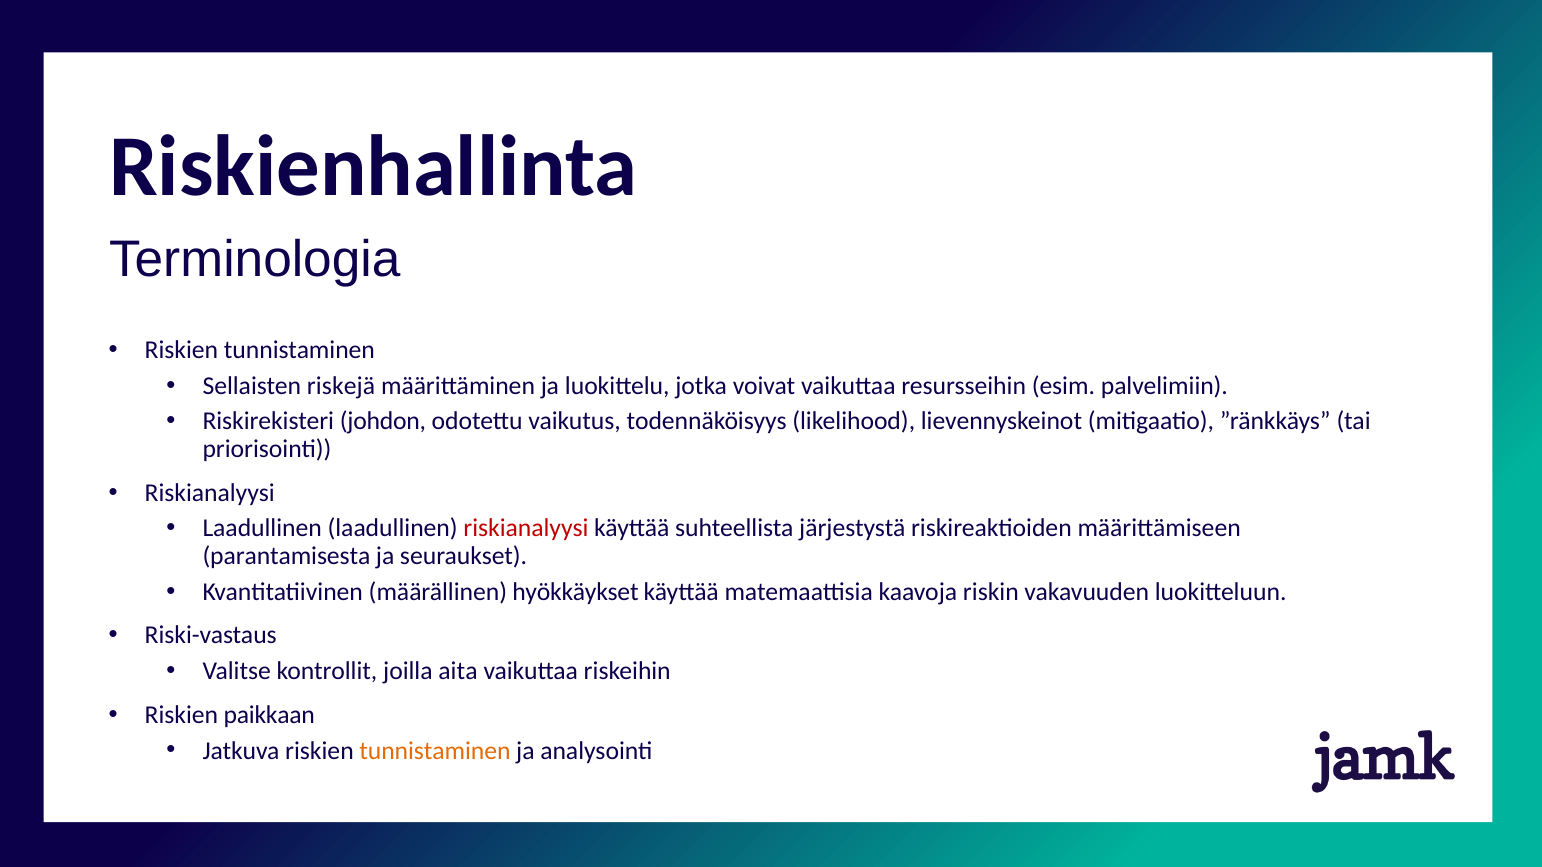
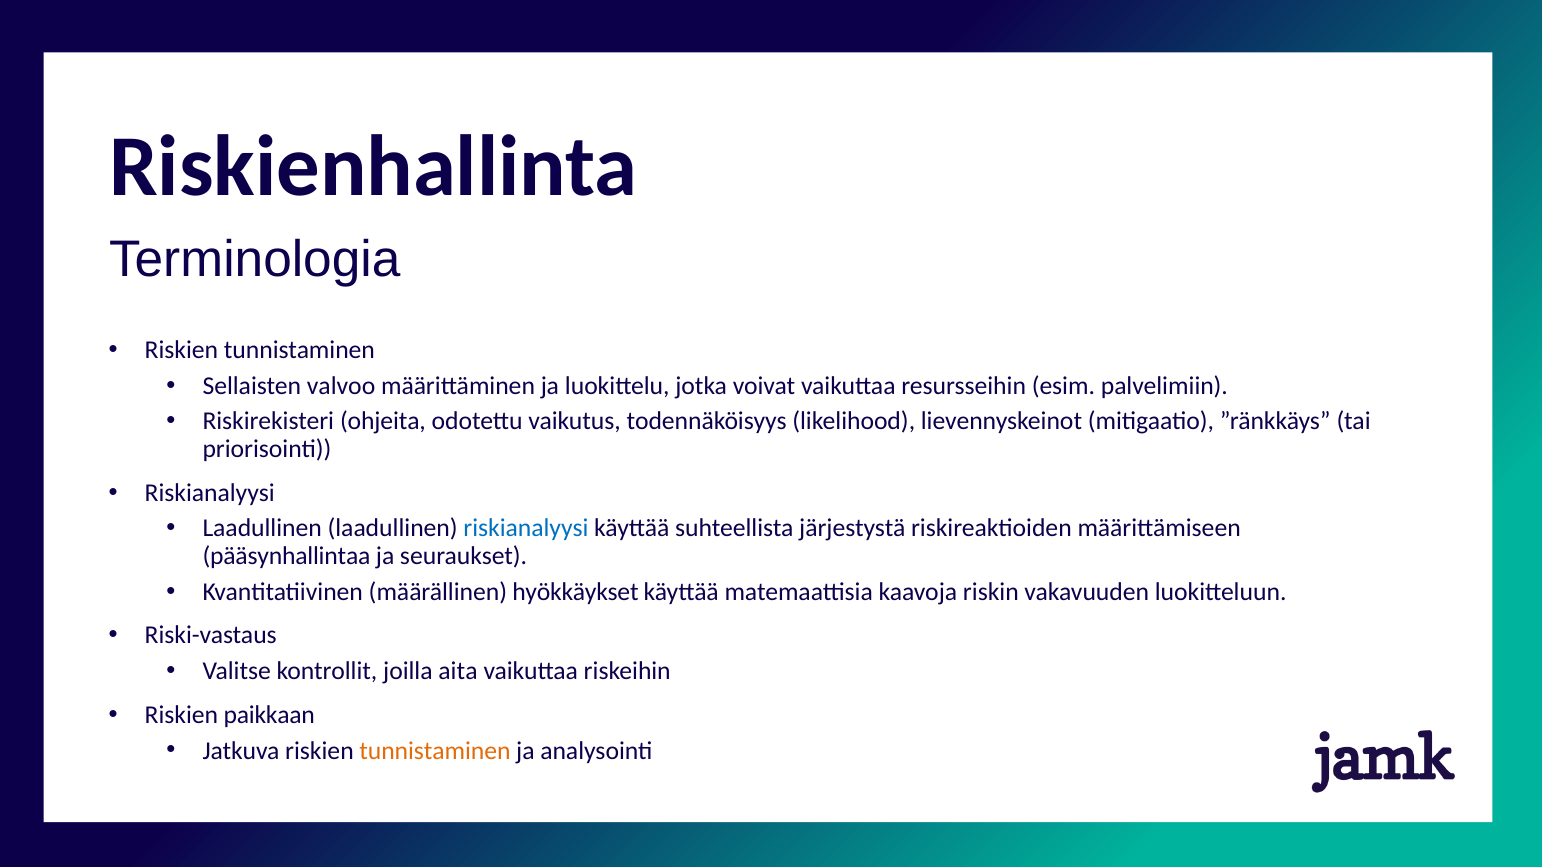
riskejä: riskejä -> valvoo (341, 386)
johdon: johdon -> ohjeita (383, 422)
riskianalyysi colour: red -> blue (526, 529)
parantamisesta: parantamisesta -> pääsynhallintaa (286, 556)
